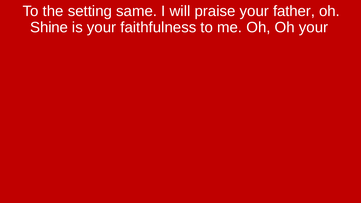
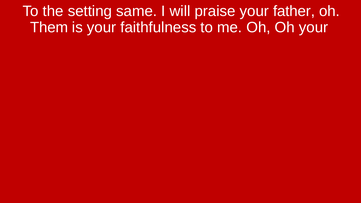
Shine: Shine -> Them (49, 27)
